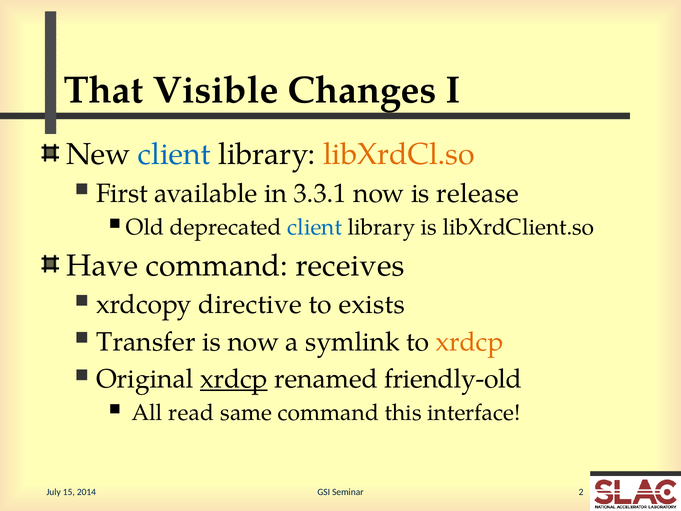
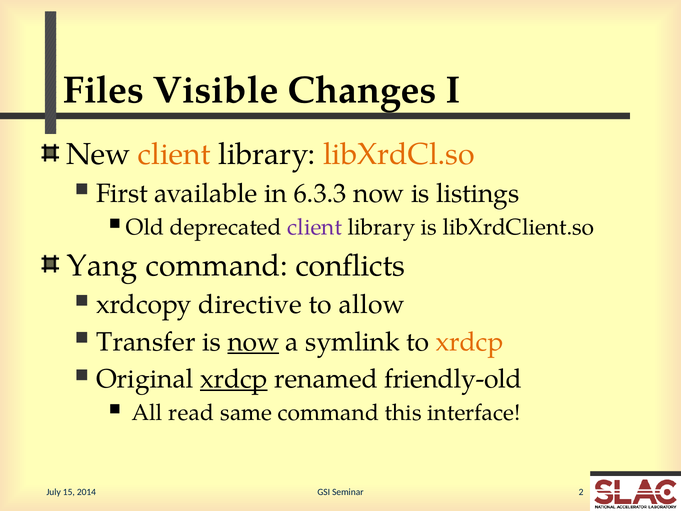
That: That -> Files (104, 90)
client colour: blue -> orange (174, 154)
3.3.1: 3.3.1 -> 6.3.3 (320, 193)
release: release -> listings (478, 193)
client colour: blue -> purple (315, 227)
Have: Have -> Yang (102, 265)
receives: receives -> conflicts (350, 265)
exists: exists -> allow (372, 305)
now underline: none -> present (253, 342)
